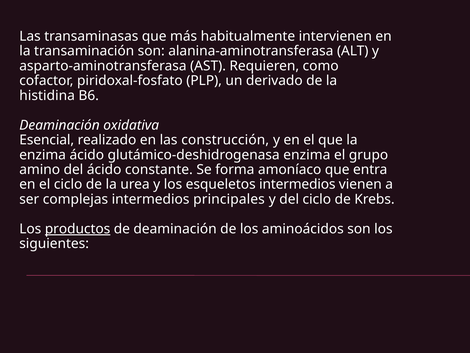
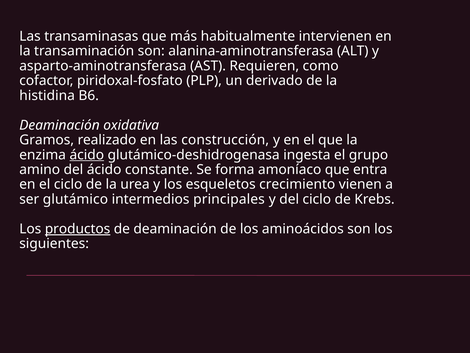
Esencial: Esencial -> Gramos (47, 140)
ácido underline: none -> present (87, 155)
glutámico-deshidrogenasa enzima: enzima -> ingesta (307, 155)
esqueletos intermedios: intermedios -> crecimiento (297, 184)
complejas: complejas -> glutámico (75, 199)
